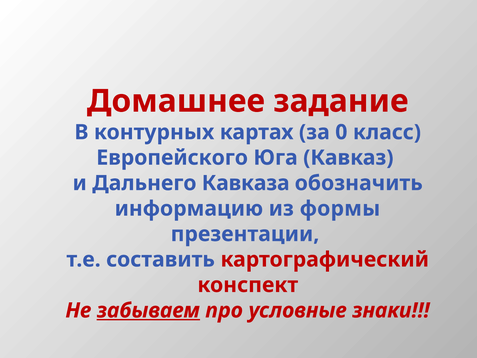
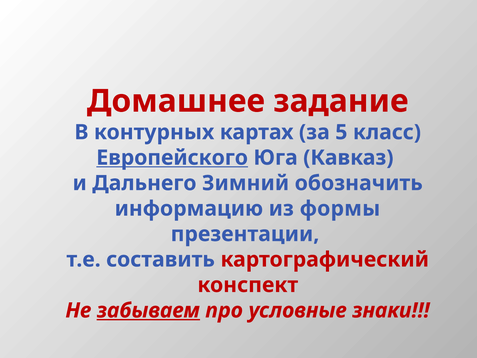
0: 0 -> 5 (341, 132)
Европейского underline: none -> present (172, 158)
Кавказа: Кавказа -> Зимний (246, 183)
